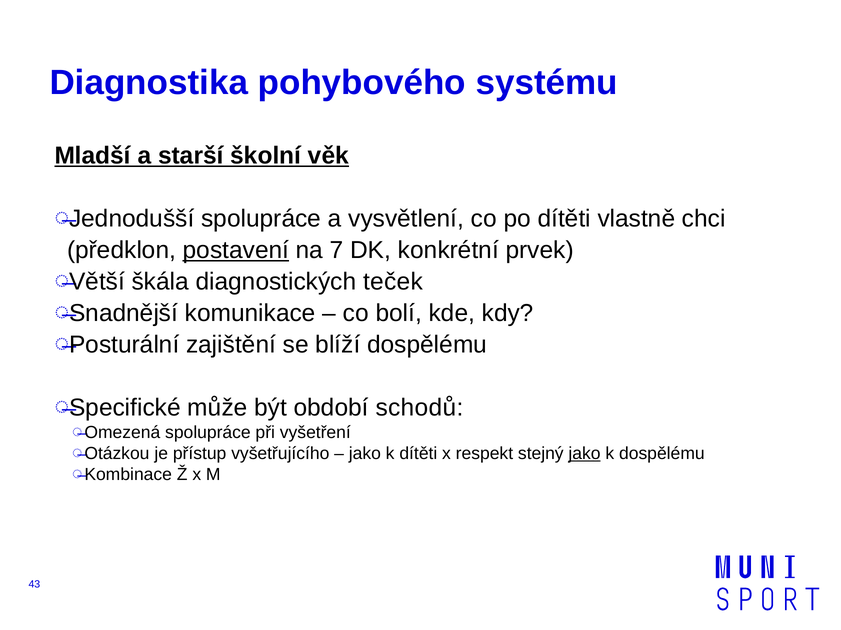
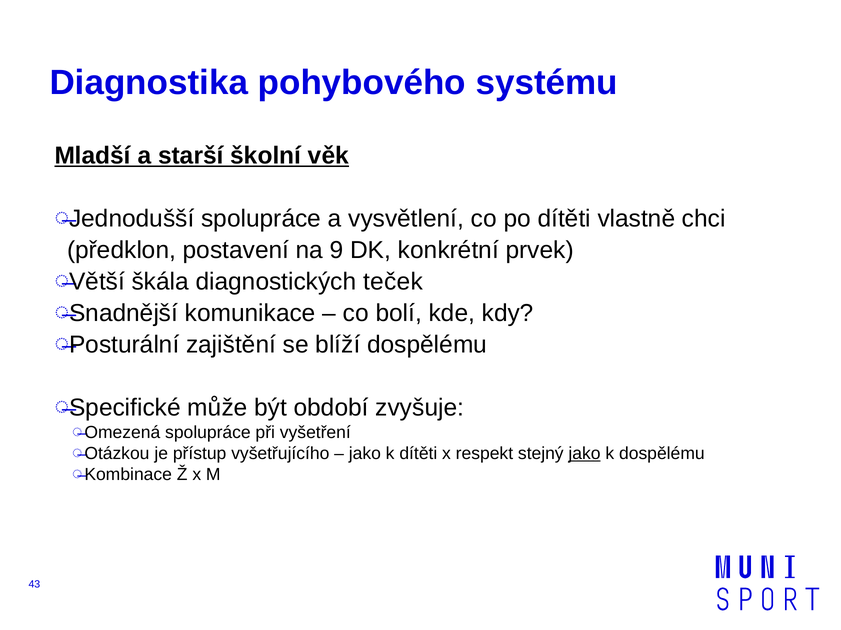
postavení underline: present -> none (236, 250)
7: 7 -> 9 (337, 250)
schodů: schodů -> zvyšuje (420, 408)
